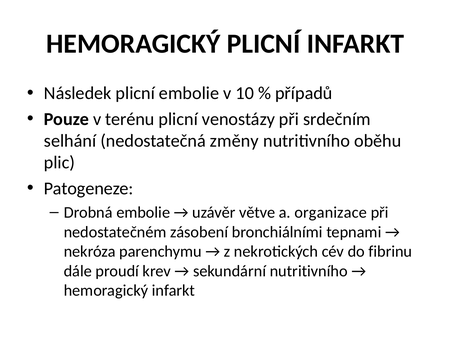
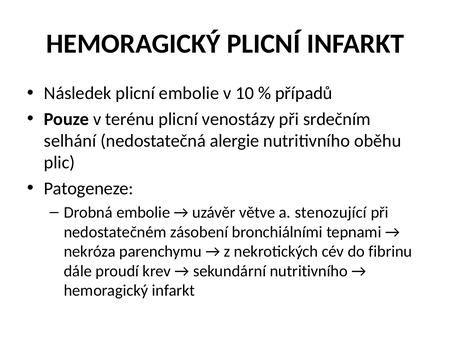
změny: změny -> alergie (234, 141)
organizace: organizace -> stenozující (331, 213)
